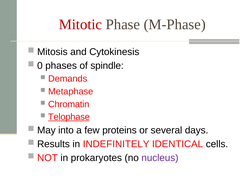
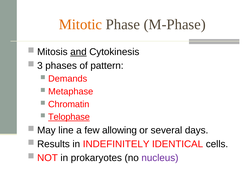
Mitotic colour: red -> orange (80, 24)
and underline: none -> present (78, 52)
0: 0 -> 3 (40, 66)
spindle: spindle -> pattern (107, 66)
into: into -> line (66, 130)
proteins: proteins -> allowing (120, 130)
